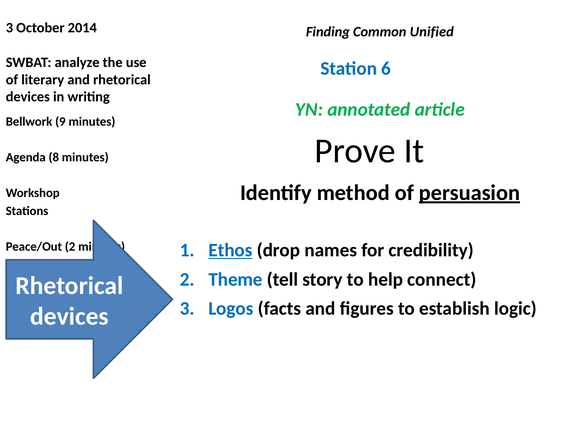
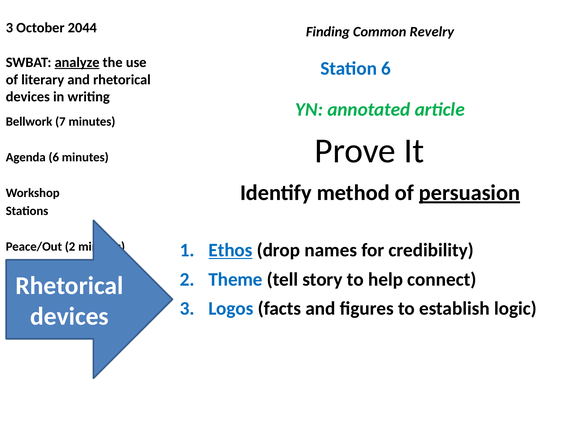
2014: 2014 -> 2044 (82, 28)
Unified: Unified -> Revelry (432, 32)
analyze underline: none -> present (77, 62)
9: 9 -> 7 (60, 122)
Agenda 8: 8 -> 6 (54, 157)
